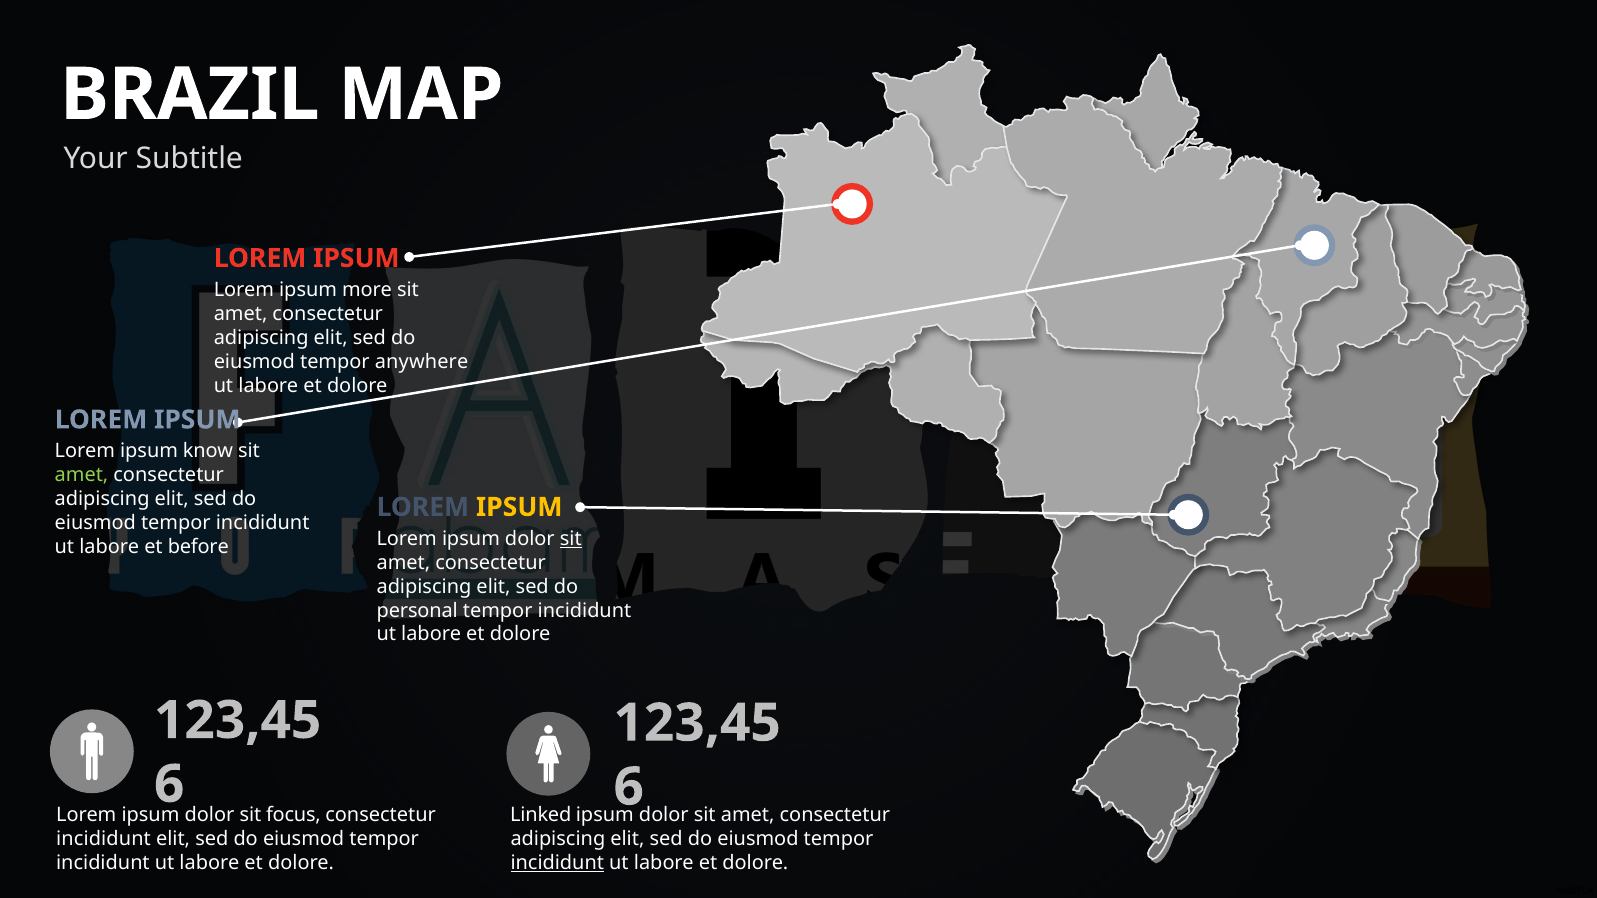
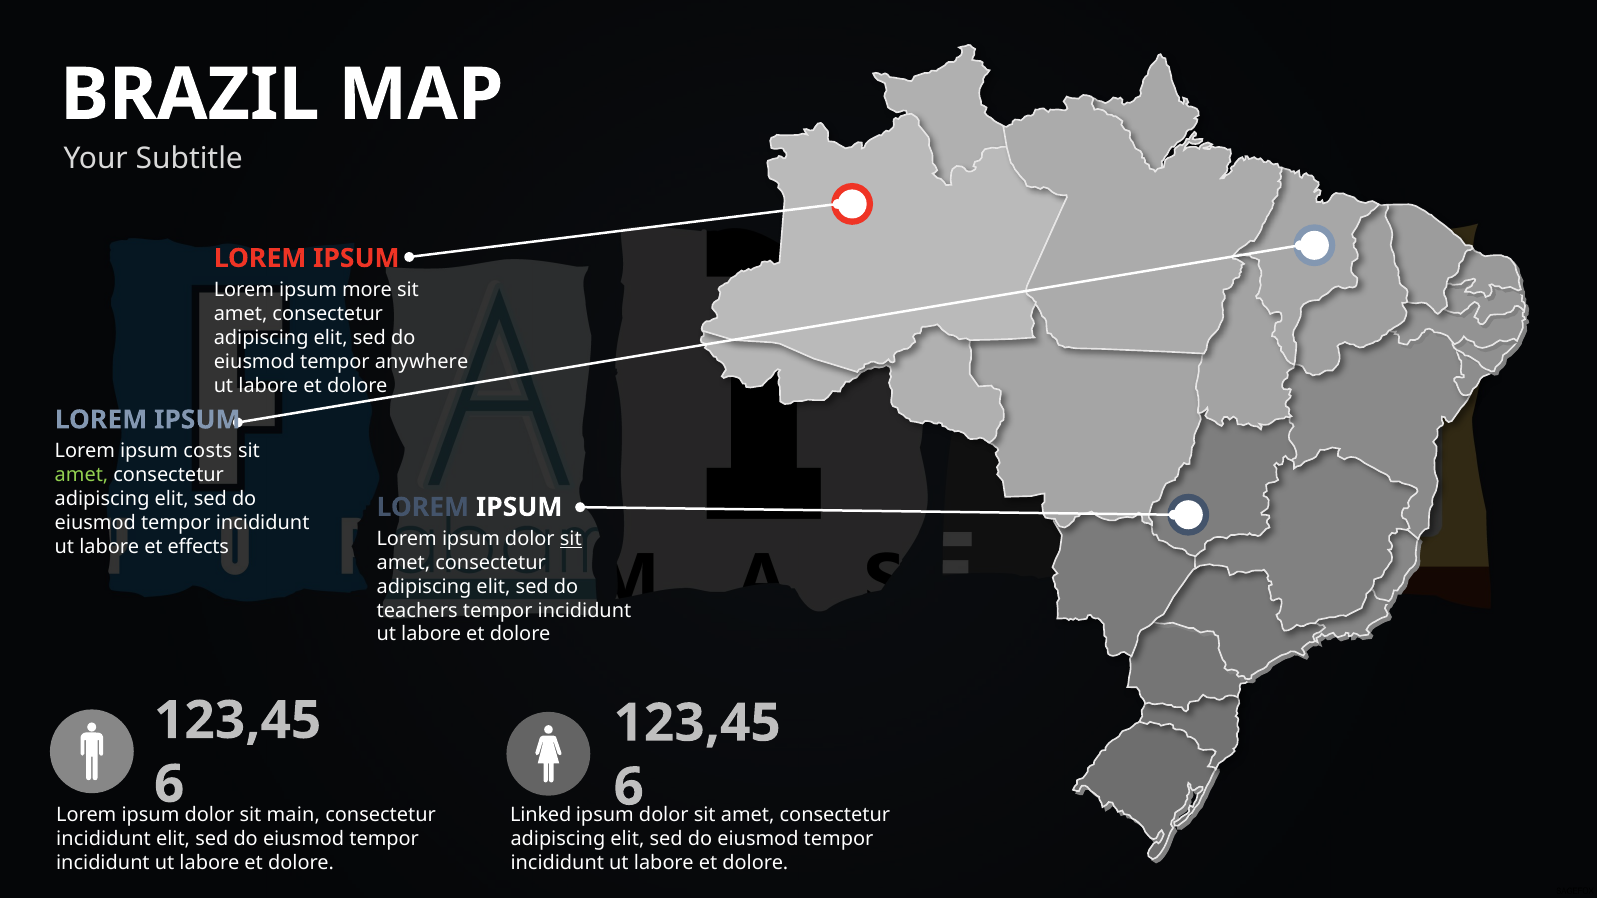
know: know -> costs (208, 451)
IPSUM colour: yellow -> white (519, 507)
before: before -> effects (198, 547)
personal: personal -> teachers (417, 611)
focus: focus -> main (293, 816)
incididunt underline: present -> none (557, 863)
